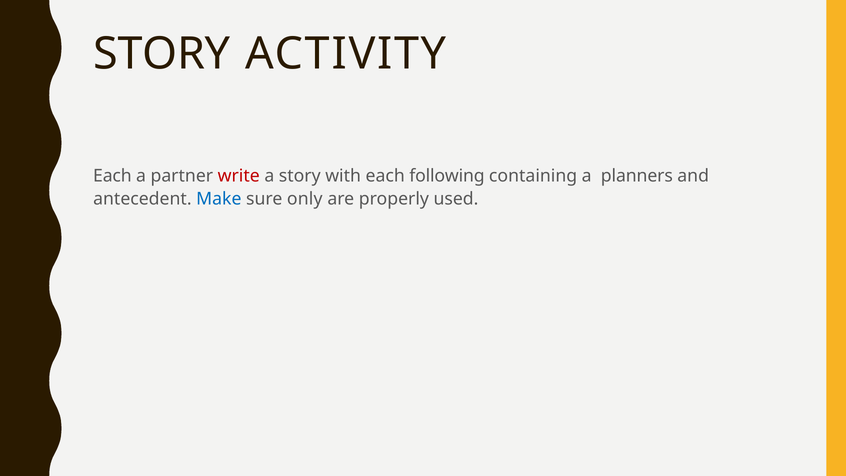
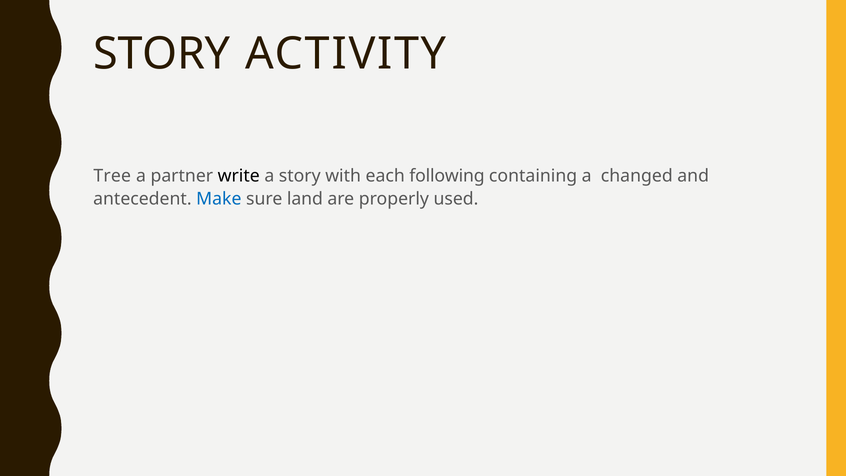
Each: Each -> Tree (112, 176)
write colour: red -> black (239, 176)
planners: planners -> changed (637, 176)
only: only -> land (305, 199)
